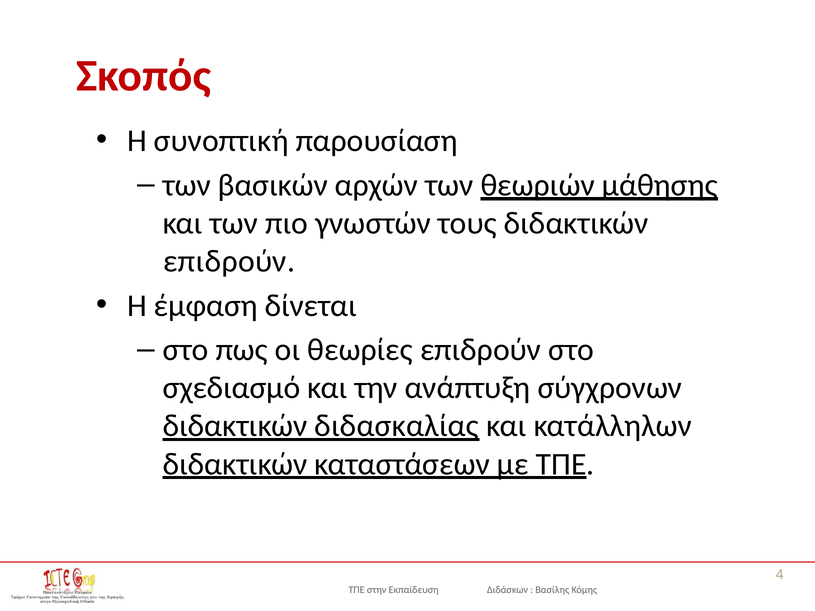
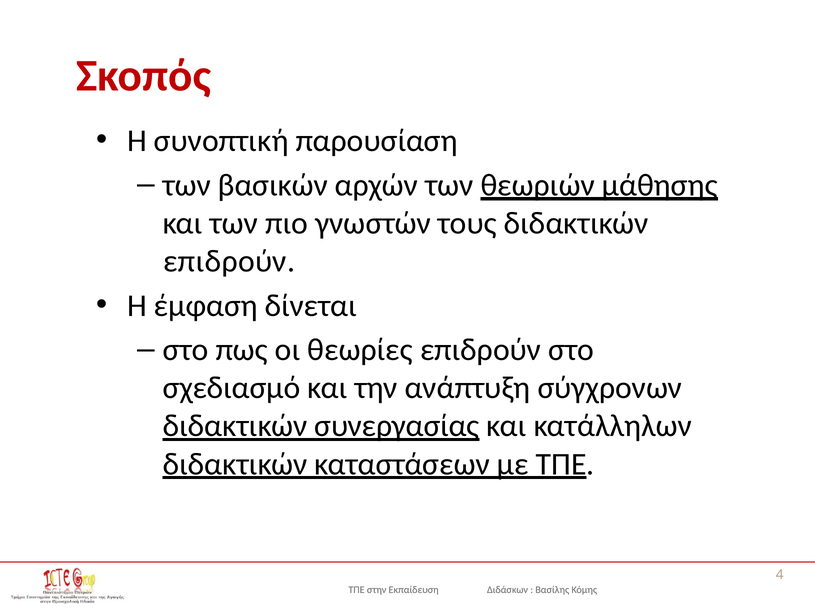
διδασκαλίας: διδασκαλίας -> συνεργασίας (397, 426)
